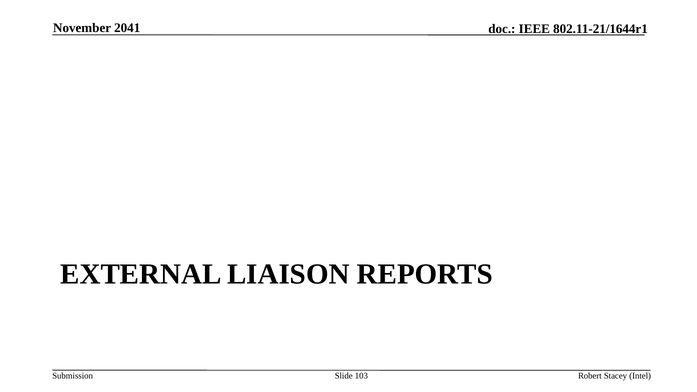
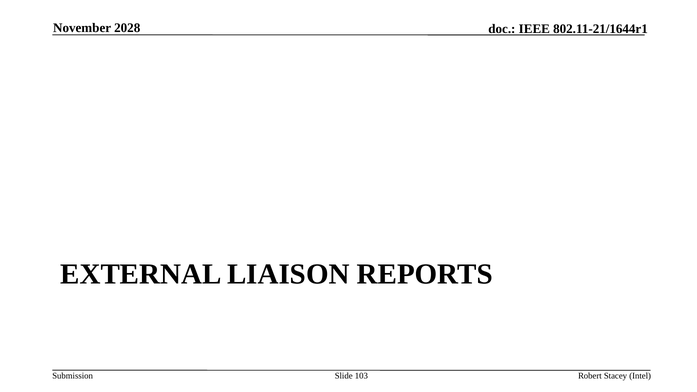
2041: 2041 -> 2028 (127, 28)
